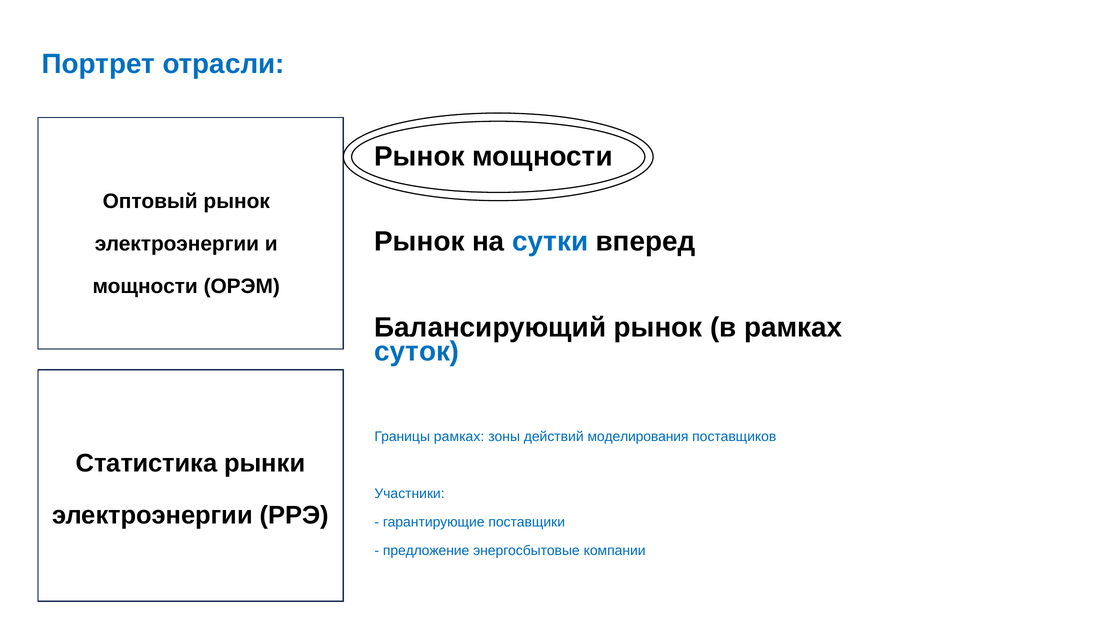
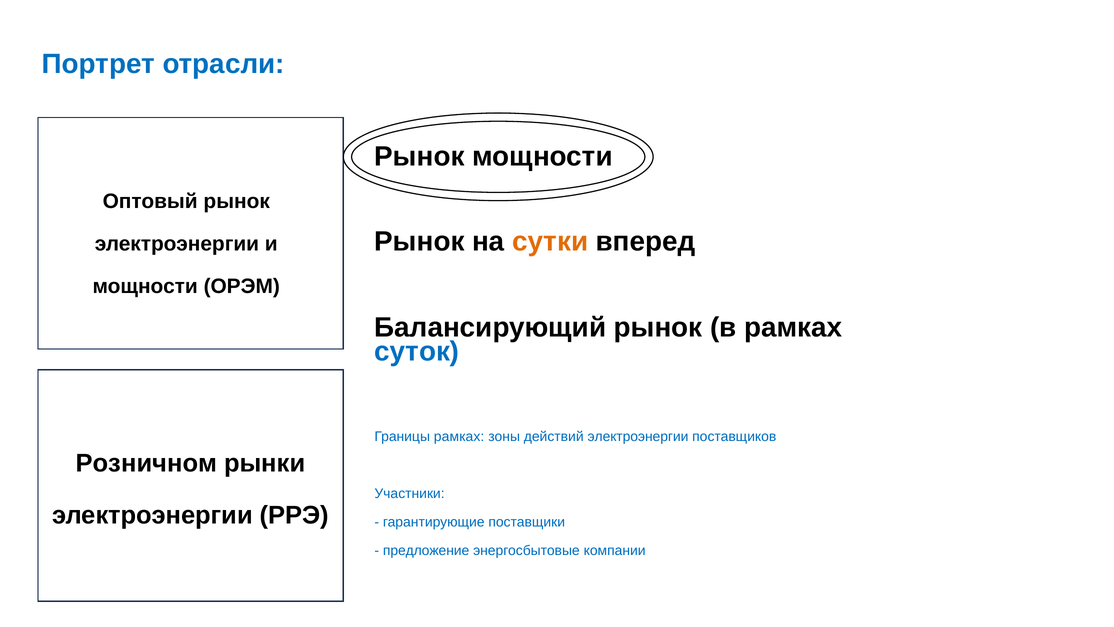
сутки colour: blue -> orange (550, 242)
действий моделирования: моделирования -> электроэнергии (638, 437)
Статистика: Статистика -> Розничном (146, 463)
